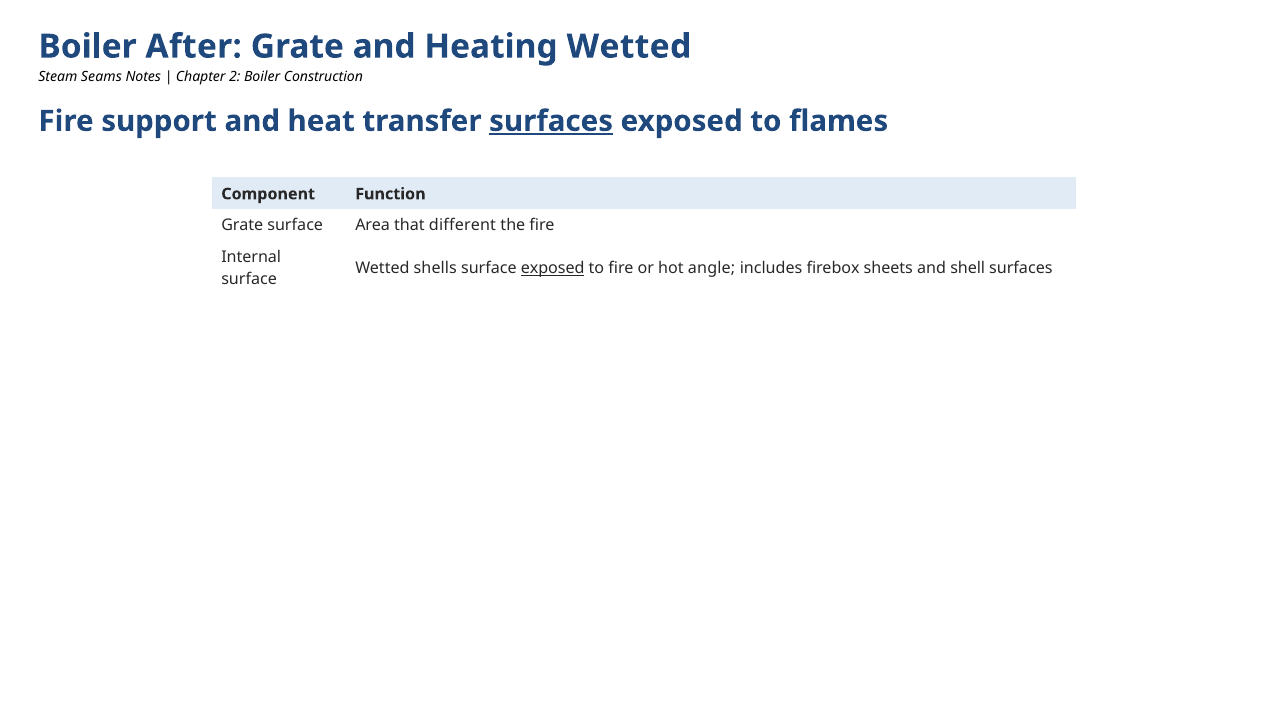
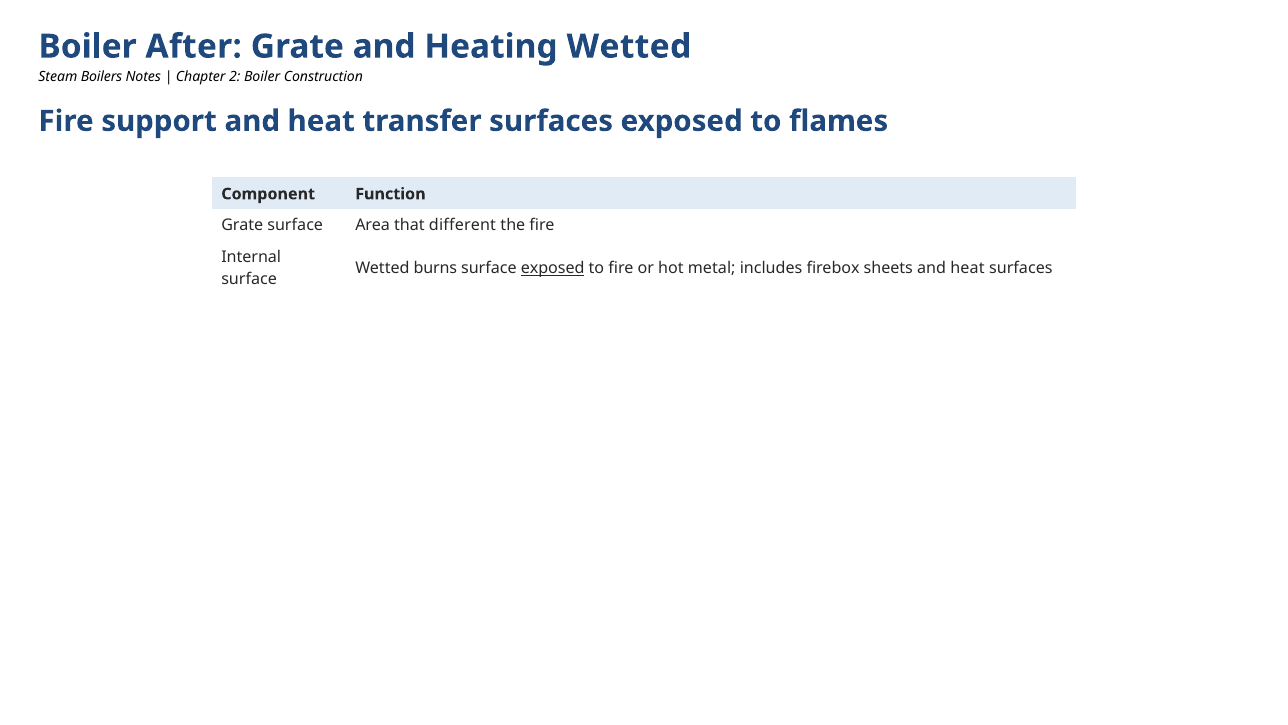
Seams: Seams -> Boilers (102, 77)
surfaces underline: present -> none (551, 121)
shells: shells -> burns (435, 268)
angle: angle -> metal (712, 268)
sheets and shell: shell -> heat (968, 268)
